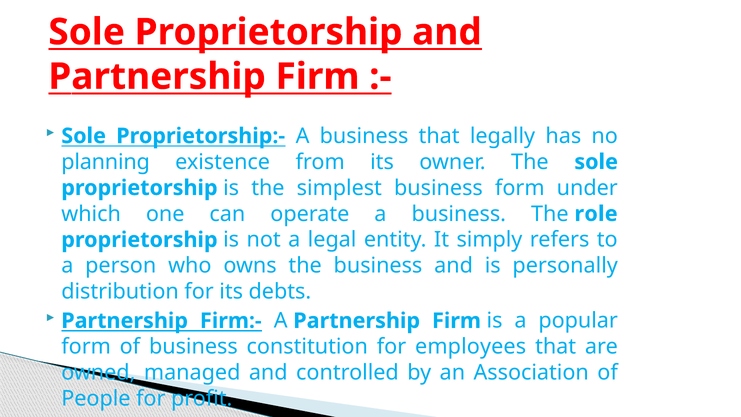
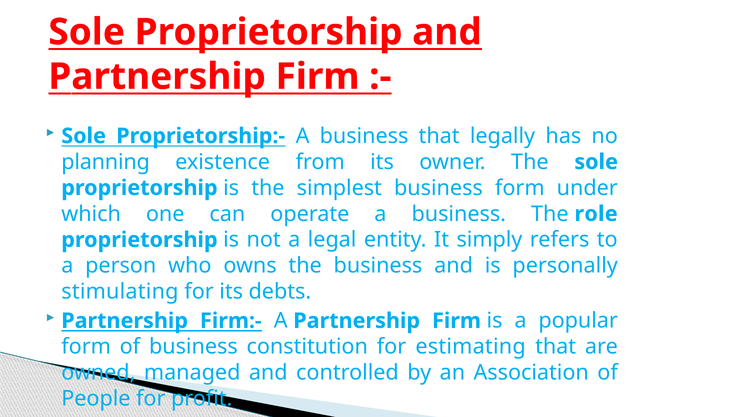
distribution: distribution -> stimulating (120, 292)
employees: employees -> estimating (471, 347)
